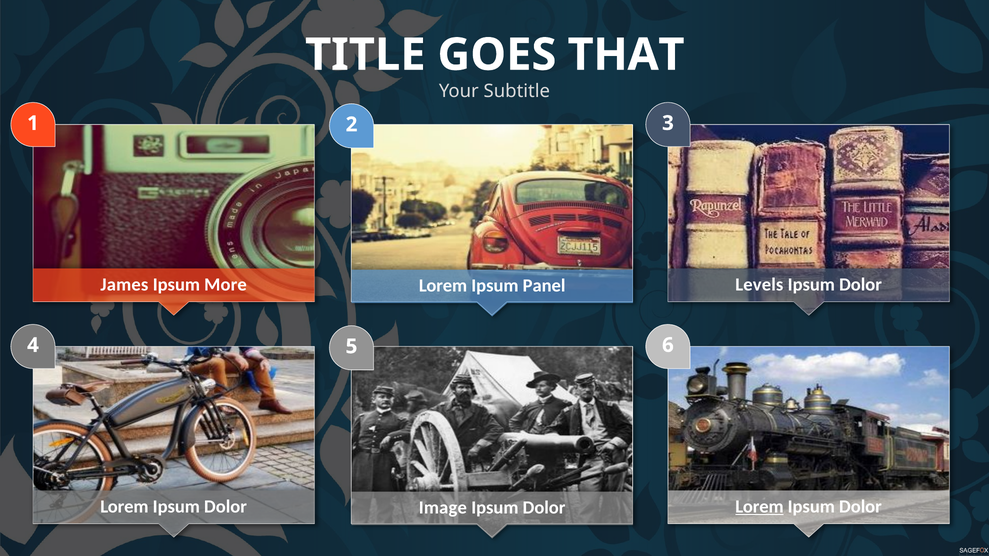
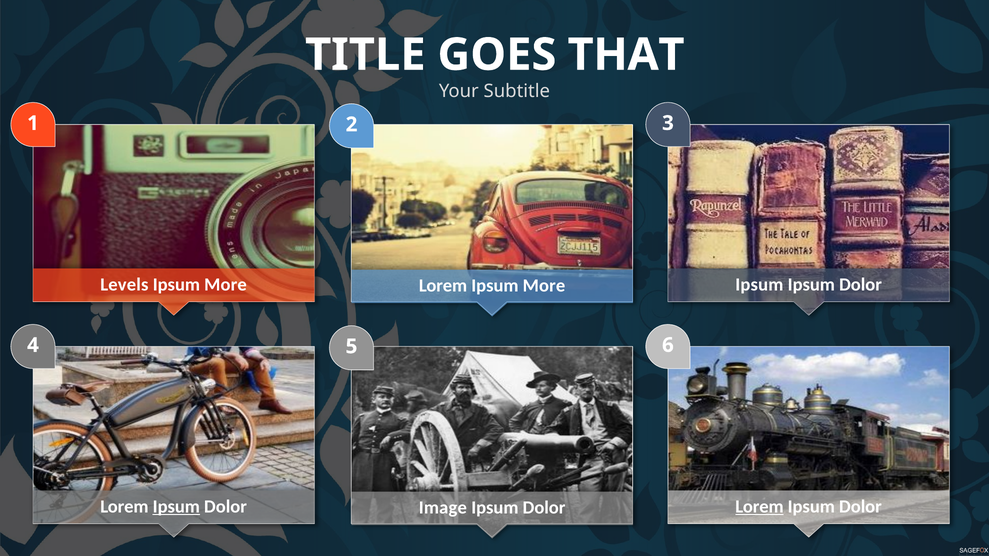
James: James -> Levels (124, 285)
Levels: Levels -> Ipsum (759, 285)
Lorem Ipsum Panel: Panel -> More (544, 286)
Ipsum underline: none -> present (176, 507)
